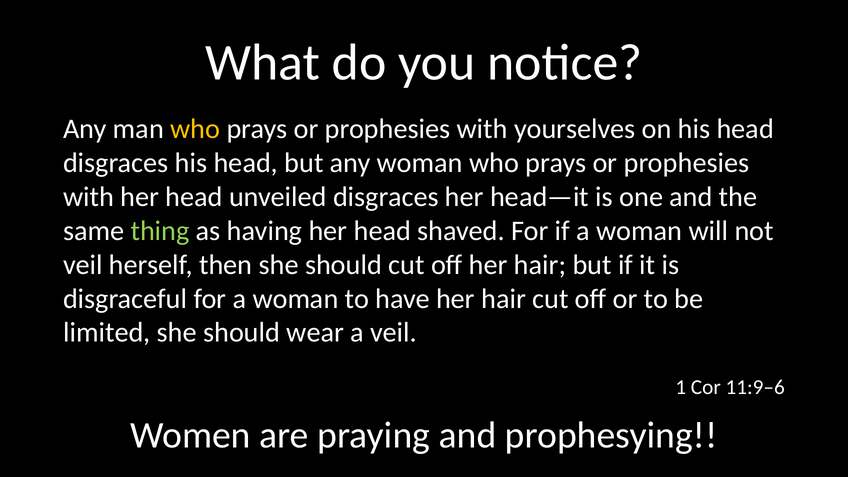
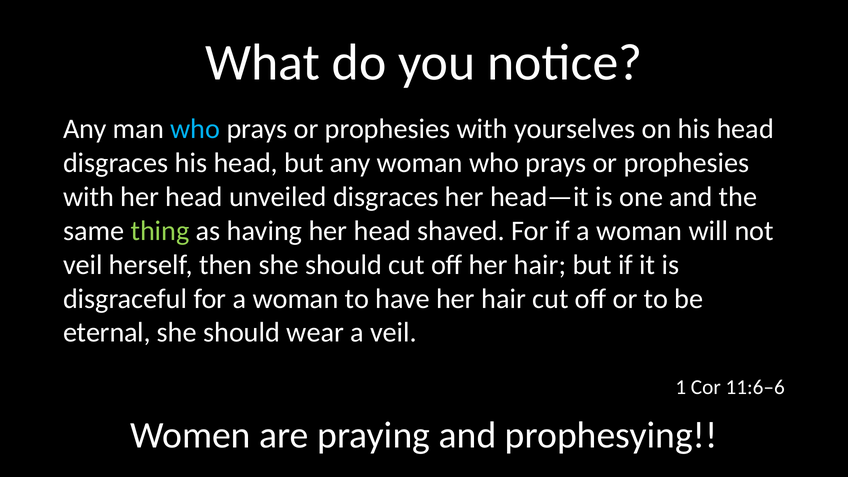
who colour: yellow -> light blue (195, 129)
limited: limited -> eternal (107, 333)
11:9–6: 11:9–6 -> 11:6–6 (755, 387)
